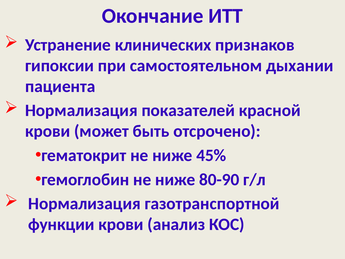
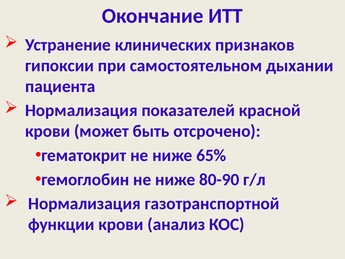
45%: 45% -> 65% (211, 155)
